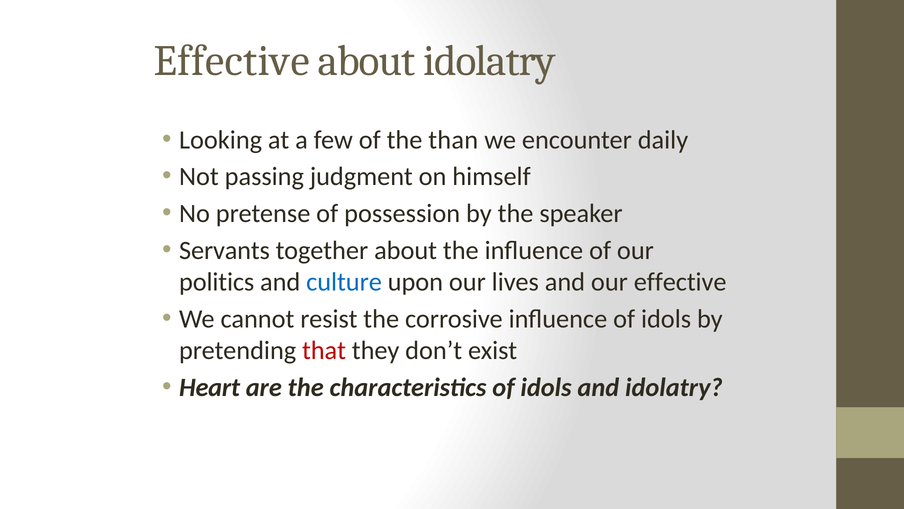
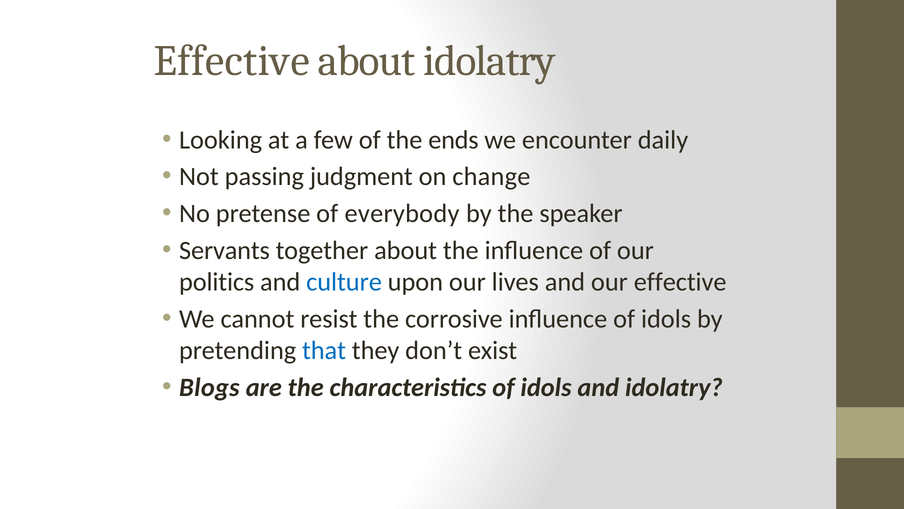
than: than -> ends (453, 140)
himself: himself -> change (491, 177)
possession: possession -> everybody (402, 213)
that colour: red -> blue (324, 350)
Heart: Heart -> Blogs (209, 387)
